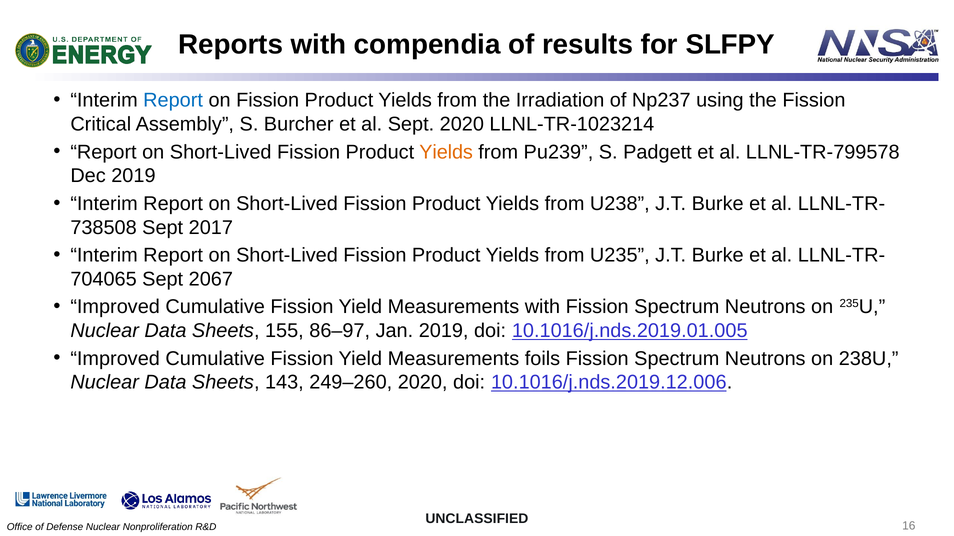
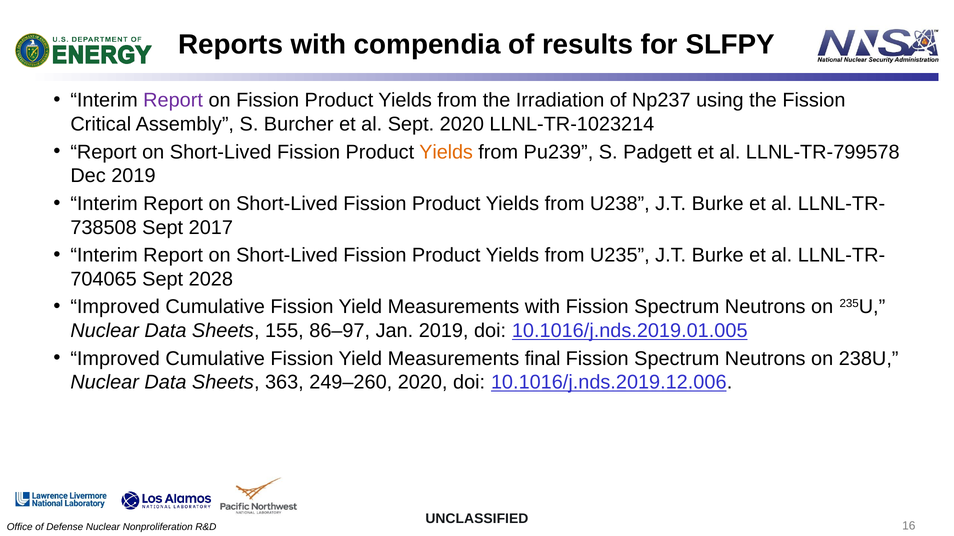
Report colour: blue -> purple (173, 100)
2067: 2067 -> 2028 (211, 279)
foils: foils -> final (543, 359)
143: 143 -> 363 (284, 383)
